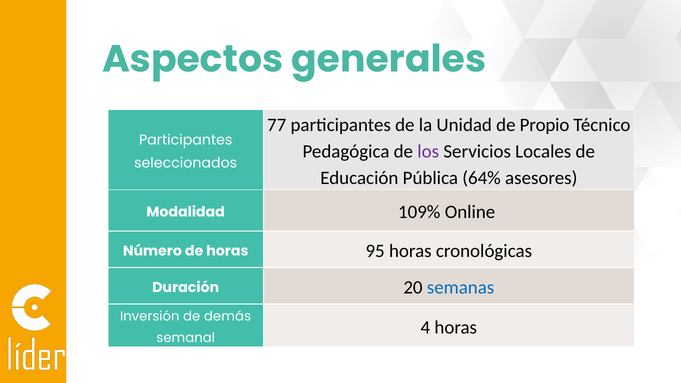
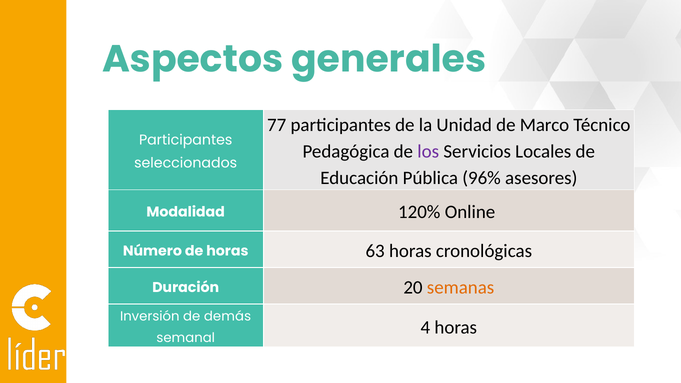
Propio: Propio -> Marco (545, 125)
64%: 64% -> 96% (482, 178)
109%: 109% -> 120% (419, 212)
95: 95 -> 63 (375, 251)
semanas colour: blue -> orange (461, 288)
